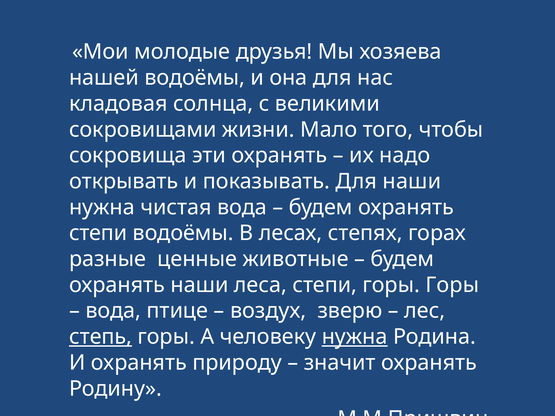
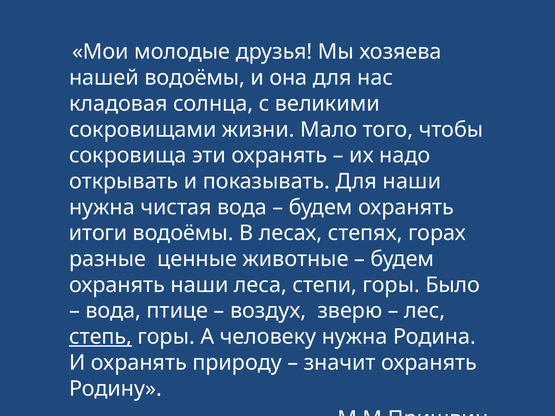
степи: степи -> итоги (98, 233)
горы Горы: Горы -> Было (453, 285)
нужна underline: present -> none (355, 337)
